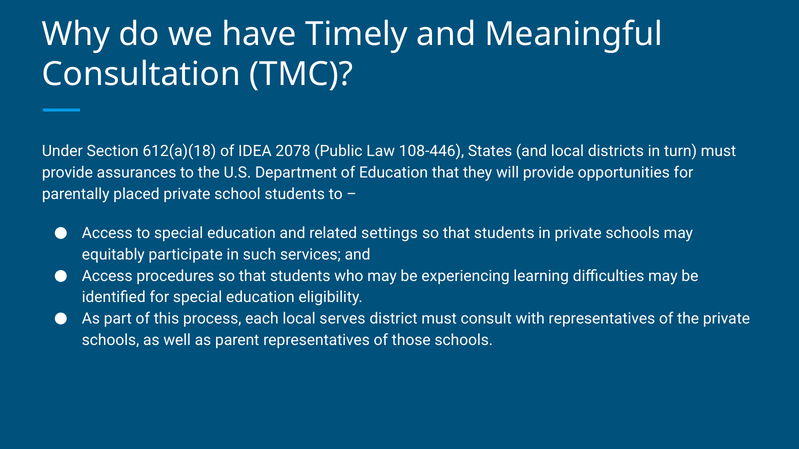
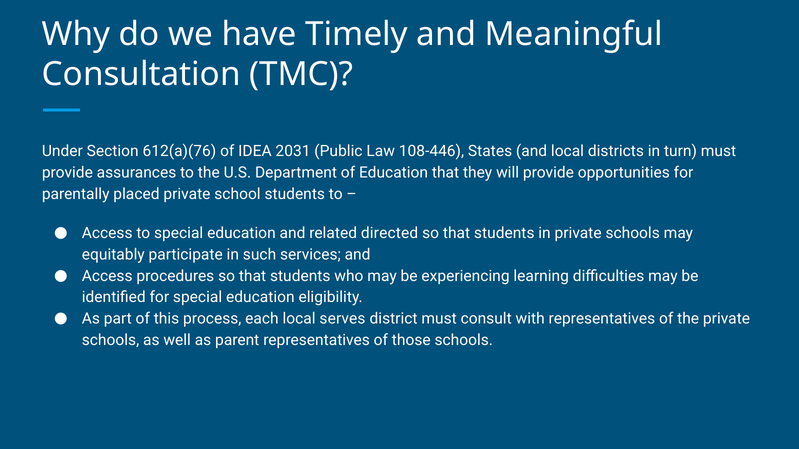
612(a)(18: 612(a)(18 -> 612(a)(76 (179, 151)
2078: 2078 -> 2031 (293, 151)
settings: settings -> directed (390, 233)
